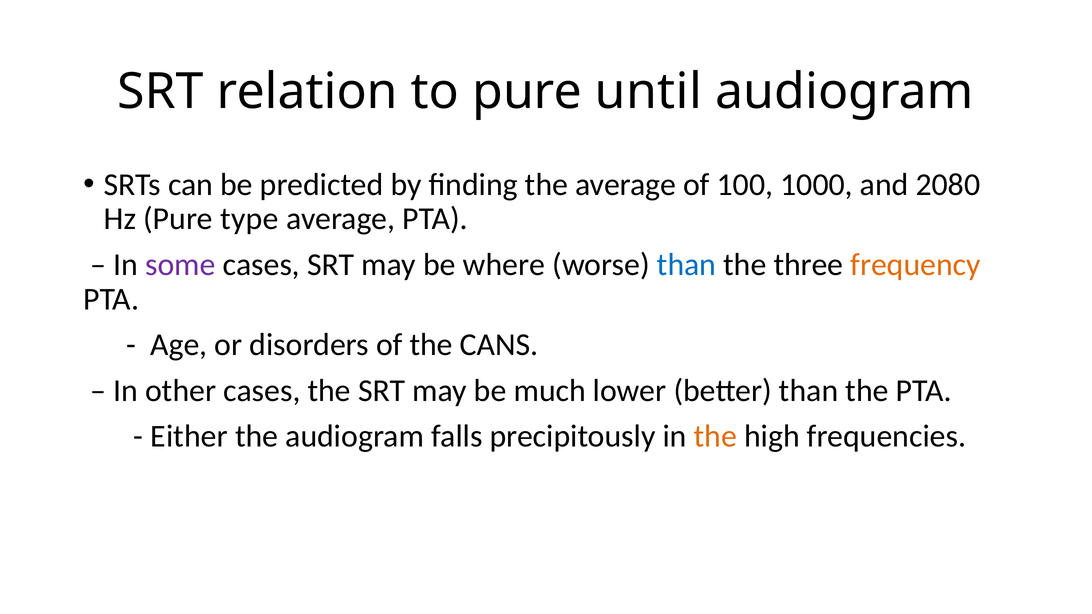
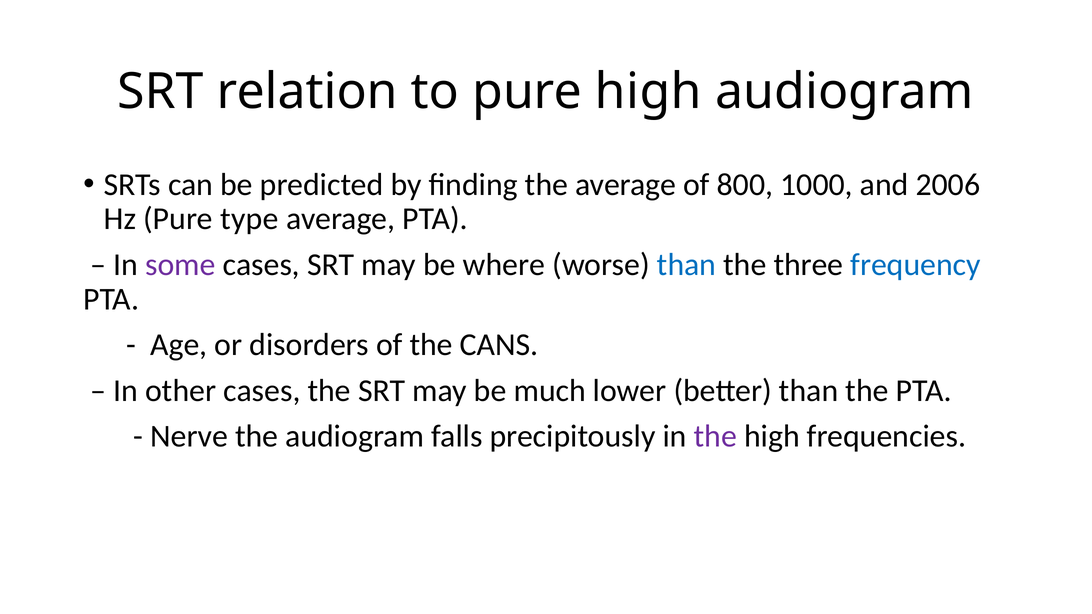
pure until: until -> high (648, 92)
100: 100 -> 800 (745, 185)
2080: 2080 -> 2006 (948, 185)
frequency colour: orange -> blue (915, 265)
Either: Either -> Nerve (189, 437)
the colour: orange -> purple (715, 437)
